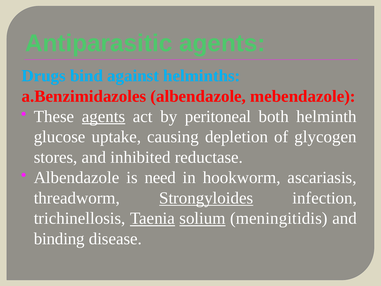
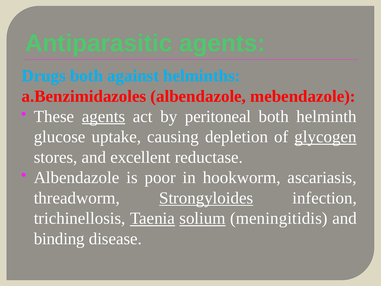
Drugs bind: bind -> both (86, 76)
glycogen underline: none -> present (326, 137)
inhibited: inhibited -> excellent (141, 157)
need: need -> poor (160, 177)
